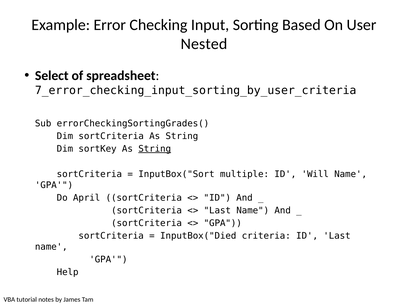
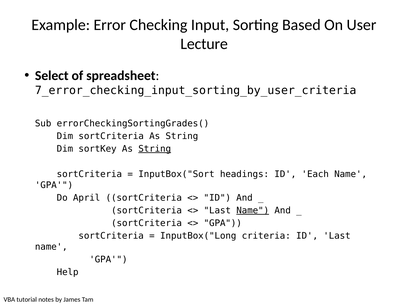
Nested: Nested -> Lecture (204, 44)
multiple: multiple -> headings (244, 174)
Will: Will -> Each (315, 174)
Name underline: none -> present (253, 211)
InputBox("Died: InputBox("Died -> InputBox("Long (198, 236)
